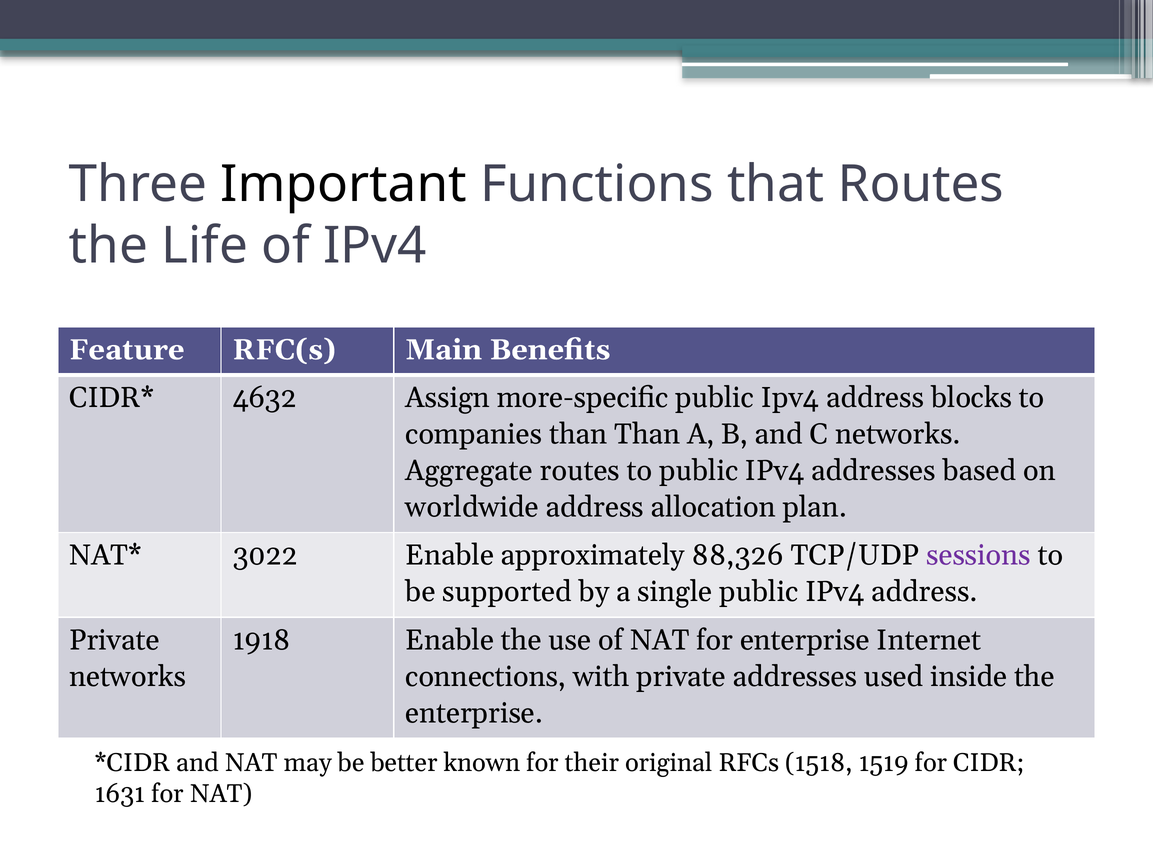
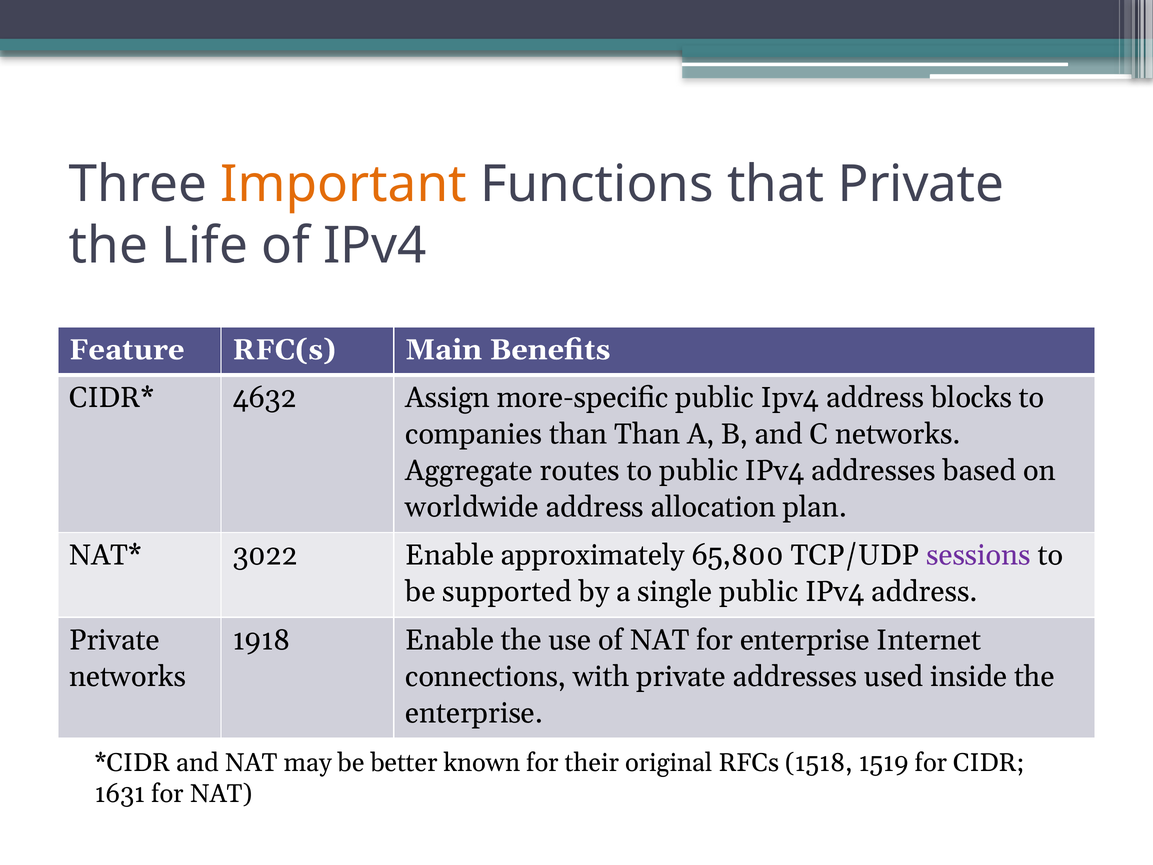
Important colour: black -> orange (344, 184)
that Routes: Routes -> Private (921, 184)
88,326: 88,326 -> 65,800 (738, 555)
